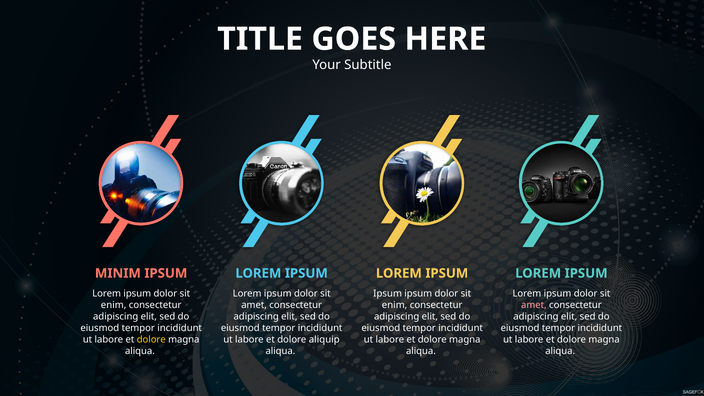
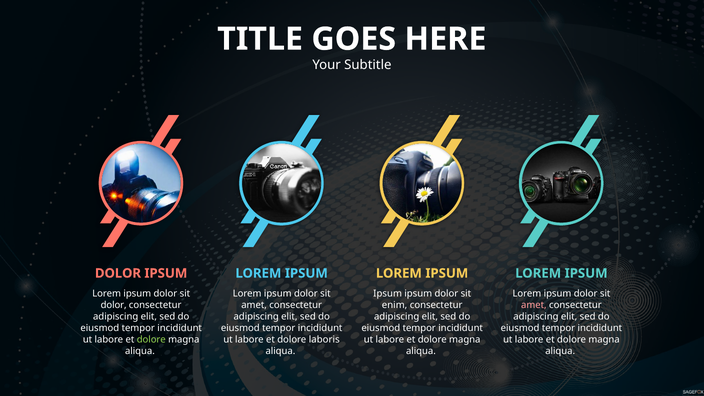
MINIM: MINIM -> DOLOR (118, 273)
enim: enim -> dolor (114, 305)
dolore colour: yellow -> light green (151, 340)
aliquip: aliquip -> laboris (324, 340)
